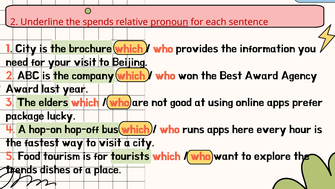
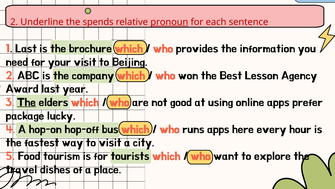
1 City: City -> Last (26, 48)
Best Award: Award -> Lesson (262, 75)
The underline: none -> present (27, 102)
trends: trends -> travel (21, 169)
